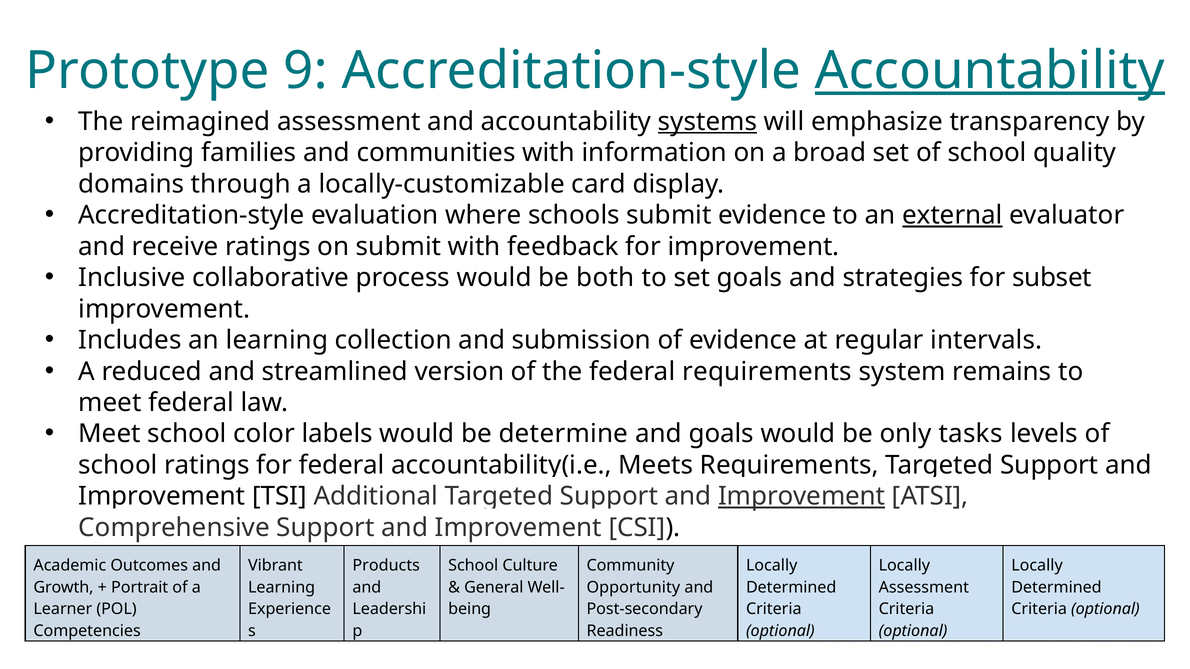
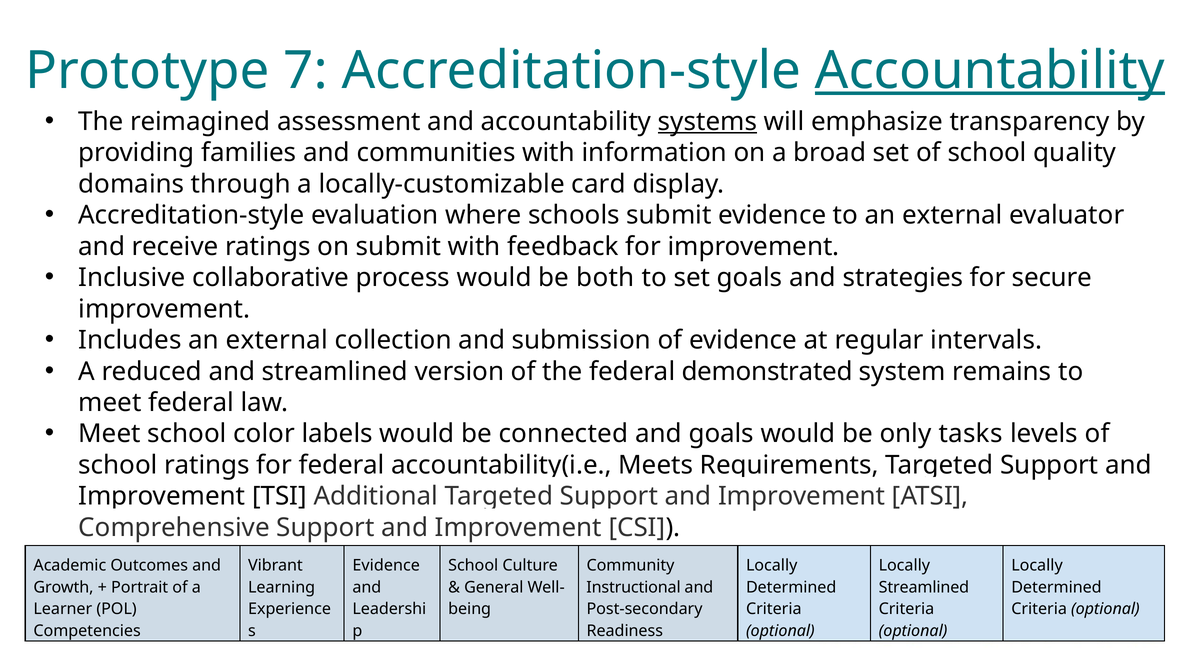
9: 9 -> 7 (305, 71)
external underline: present -> none (952, 215)
subset: subset -> secure (1052, 278)
Includes an learning: learning -> external (277, 340)
federal requirements: requirements -> demonstrated (767, 372)
determine: determine -> connected (563, 434)
Improvement underline: present -> none (802, 497)
Products: Products -> Evidence (386, 566)
Opportunity: Opportunity -> Instructional (633, 588)
Assessment: Assessment -> Streamlined (924, 588)
